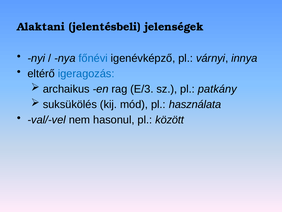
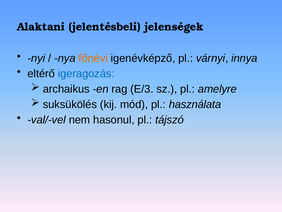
főnévi colour: blue -> orange (93, 58)
patkány: patkány -> amelyre (217, 89)
között: között -> tájszó (170, 120)
